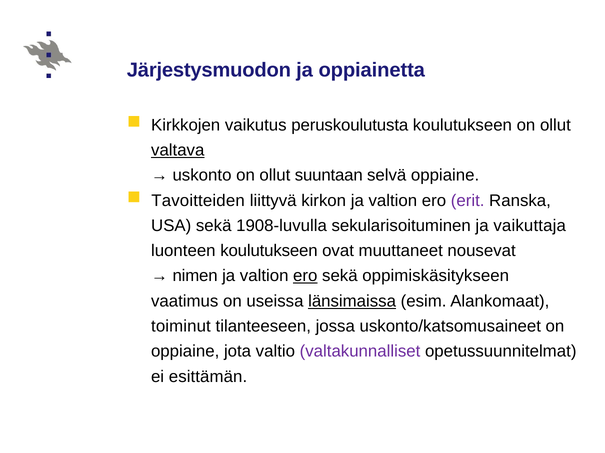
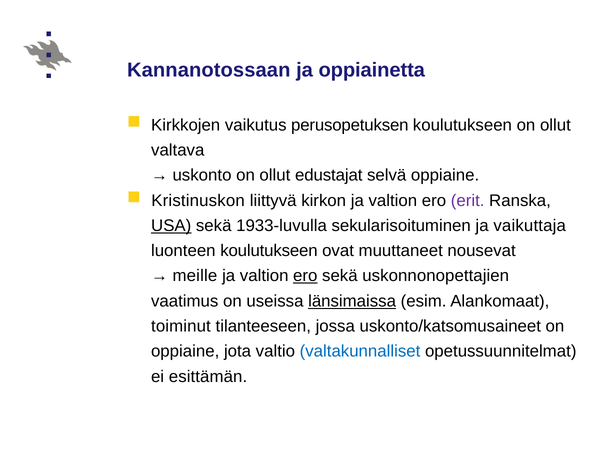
Järjestysmuodon: Järjestysmuodon -> Kannanotossaan (209, 70)
peruskoulutusta: peruskoulutusta -> perusopetuksen (350, 125)
valtava underline: present -> none (178, 150)
suuntaan: suuntaan -> edustajat (329, 176)
Tavoitteiden: Tavoitteiden -> Kristinuskon (198, 201)
USA underline: none -> present (171, 226)
1908-luvulla: 1908-luvulla -> 1933-luvulla (282, 226)
nimen: nimen -> meille (195, 276)
oppimiskäsitykseen: oppimiskäsitykseen -> uskonnonopettajien (436, 276)
valtakunnalliset colour: purple -> blue (360, 352)
